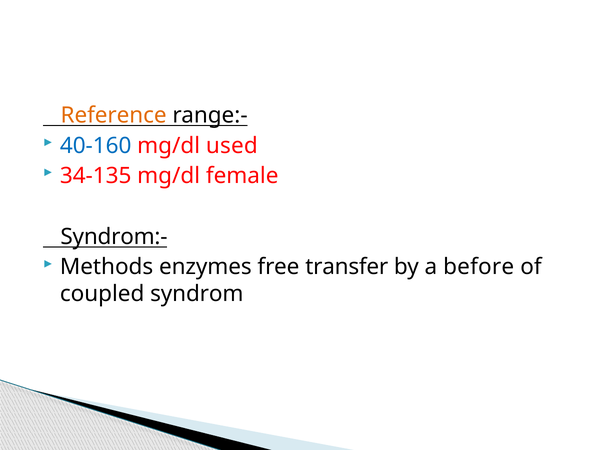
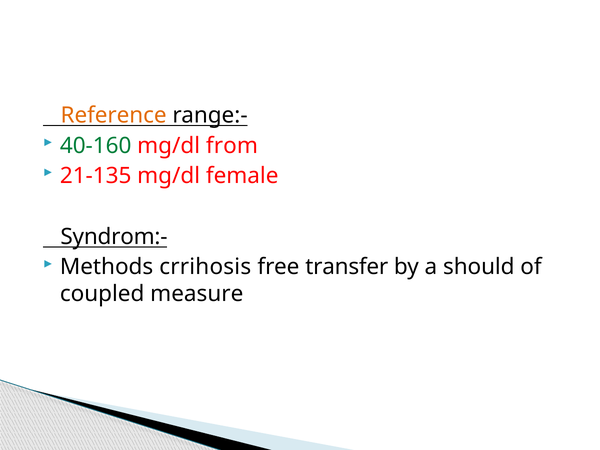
40-160 colour: blue -> green (96, 146)
used: used -> from (232, 146)
34-135: 34-135 -> 21-135 (96, 176)
enzymes: enzymes -> crrihosis (205, 267)
before: before -> should (479, 267)
syndrom: syndrom -> measure (197, 294)
